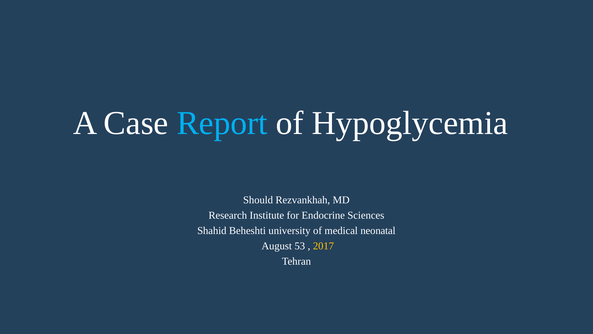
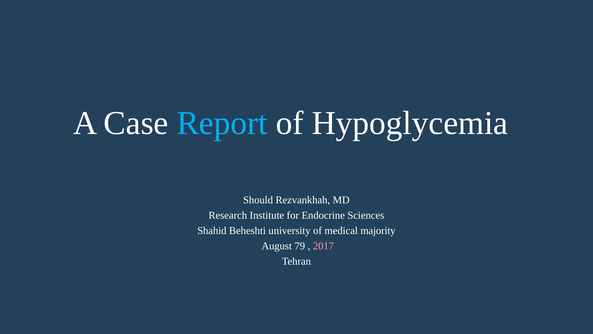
neonatal: neonatal -> majority (378, 230)
53: 53 -> 79 (300, 246)
2017 colour: yellow -> pink (323, 246)
